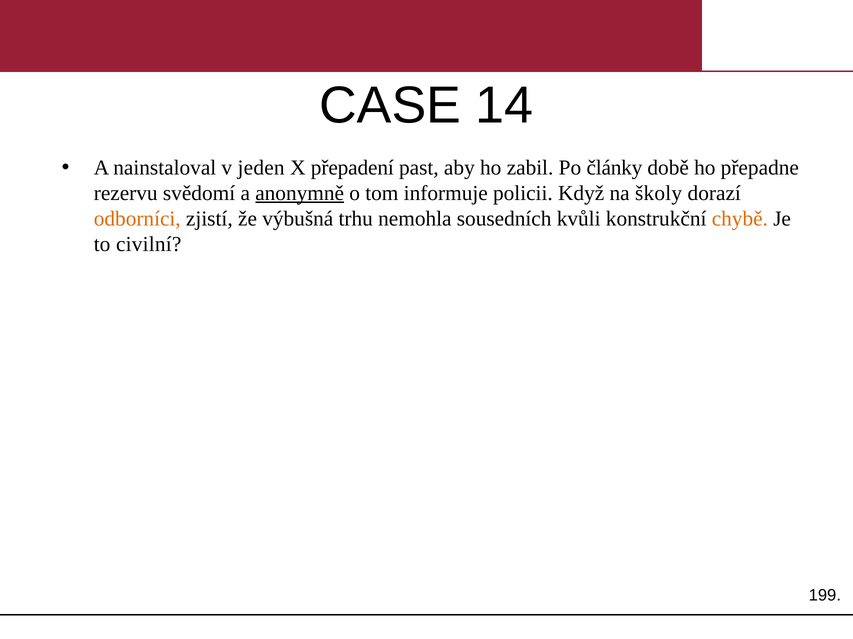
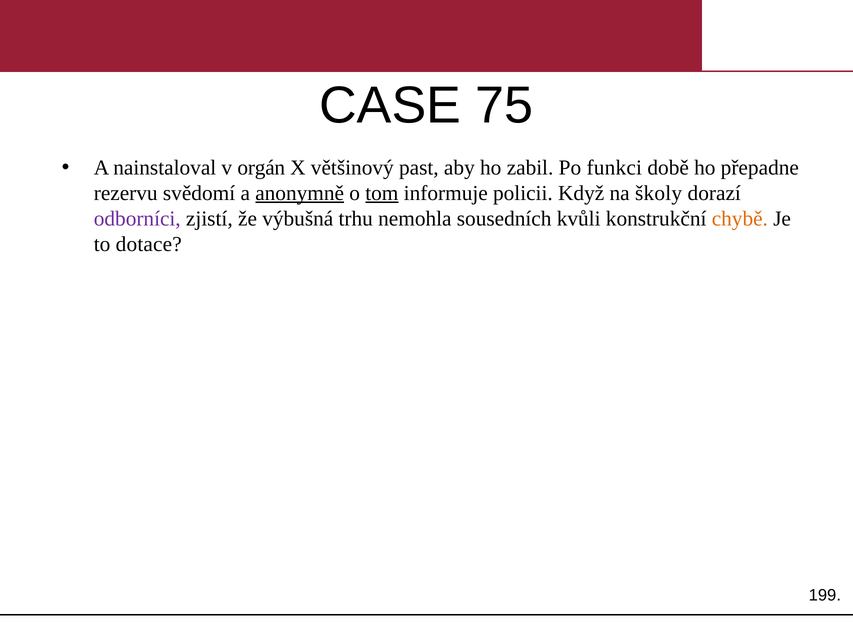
14: 14 -> 75 (504, 106)
jeden: jeden -> orgán (261, 168)
přepadení: přepadení -> většinový (352, 168)
články: články -> funkci (614, 168)
tom underline: none -> present (382, 193)
odborníci colour: orange -> purple (137, 219)
civilní: civilní -> dotace (149, 245)
